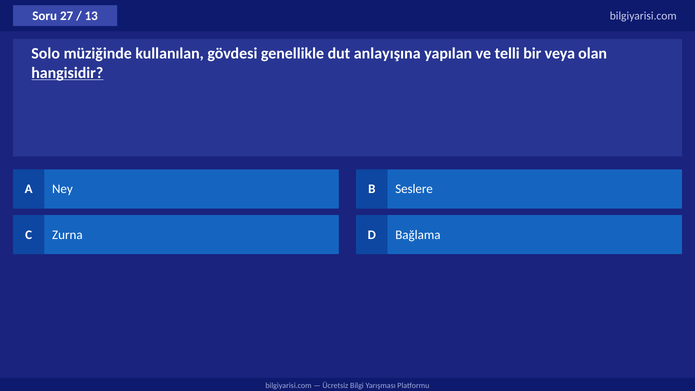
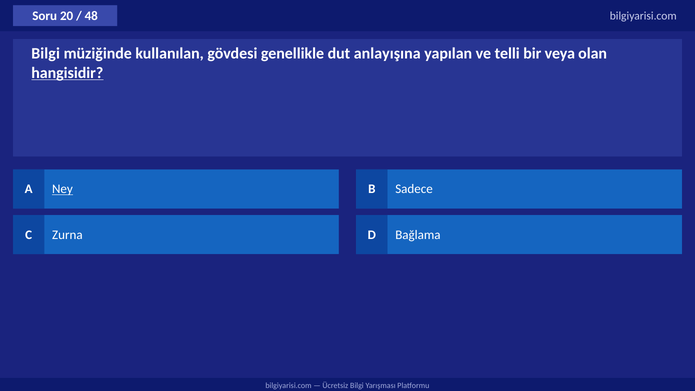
27: 27 -> 20 (67, 16)
13: 13 -> 48 (91, 16)
Solo: Solo -> Bilgi (46, 53)
Ney underline: none -> present (62, 189)
Seslere: Seslere -> Sadece (414, 189)
